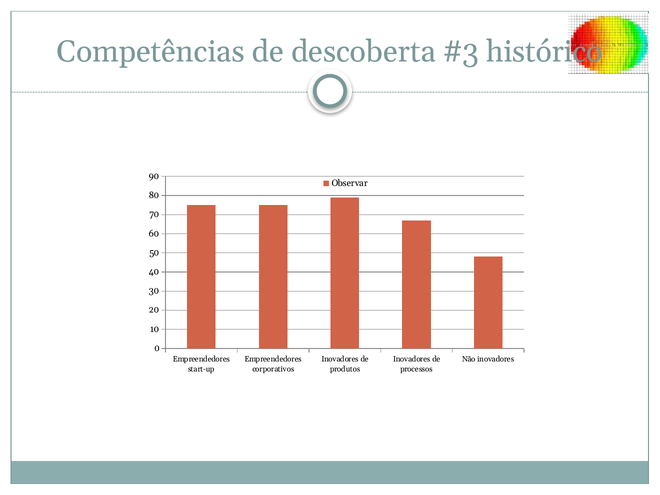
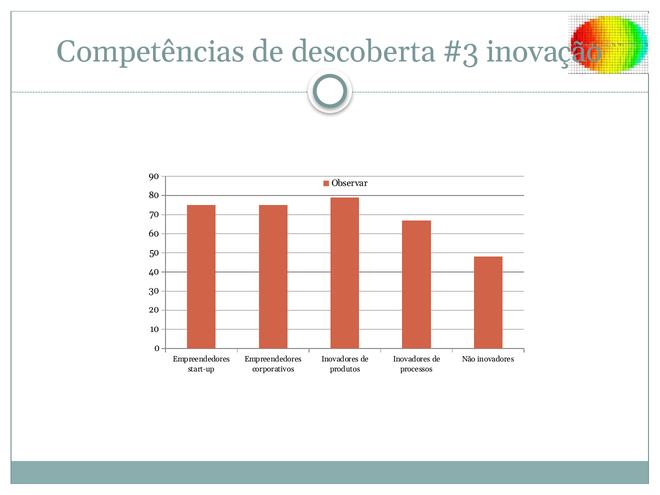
histórico: histórico -> inovação (544, 52)
